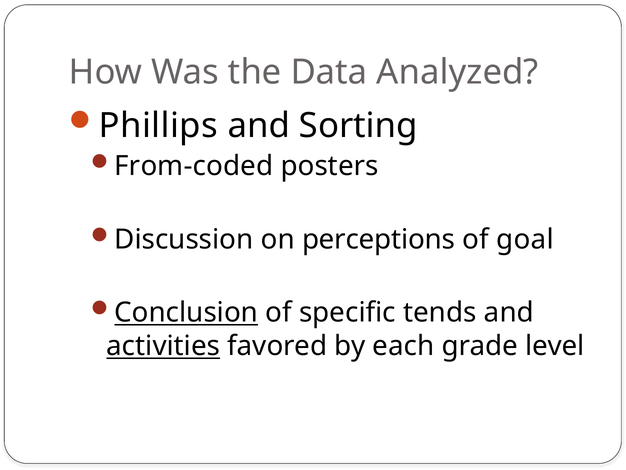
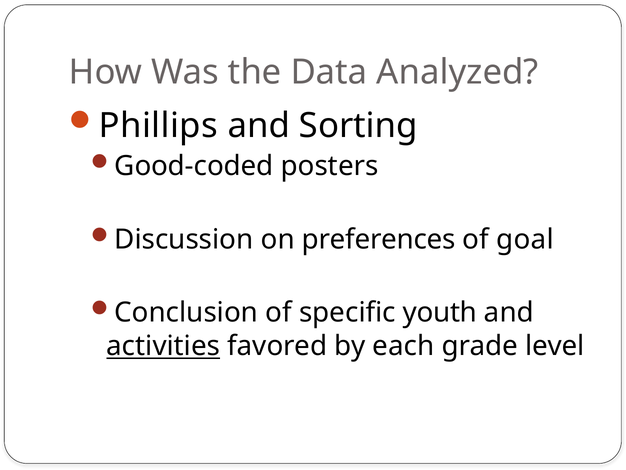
From-coded: From-coded -> Good-coded (194, 166)
perceptions: perceptions -> preferences (379, 239)
Conclusion underline: present -> none (186, 312)
tends: tends -> youth (440, 312)
